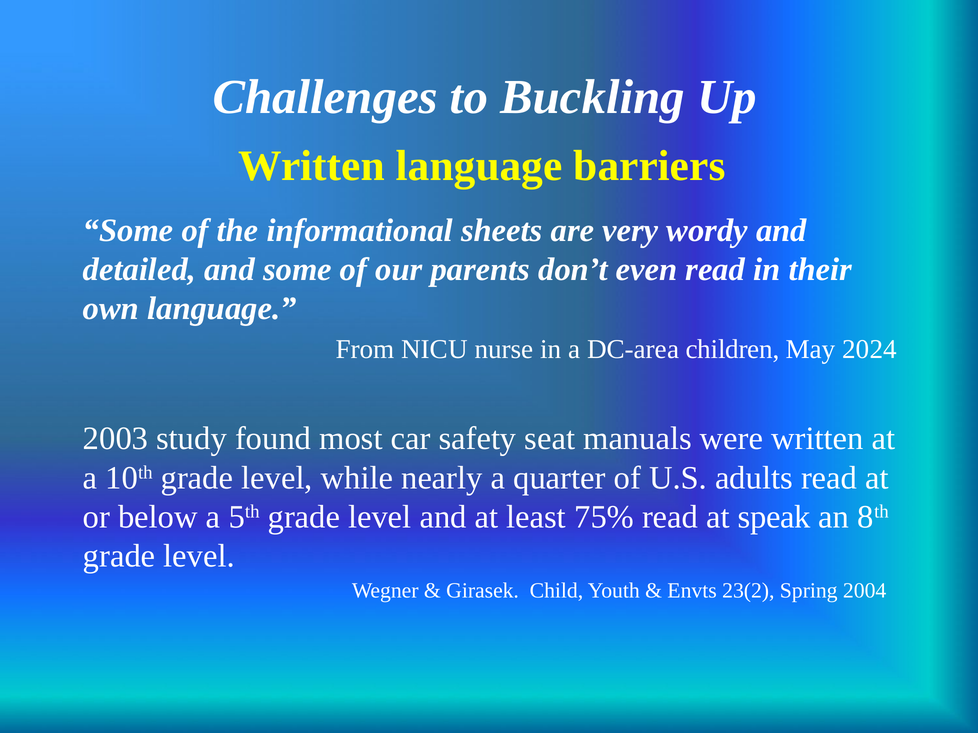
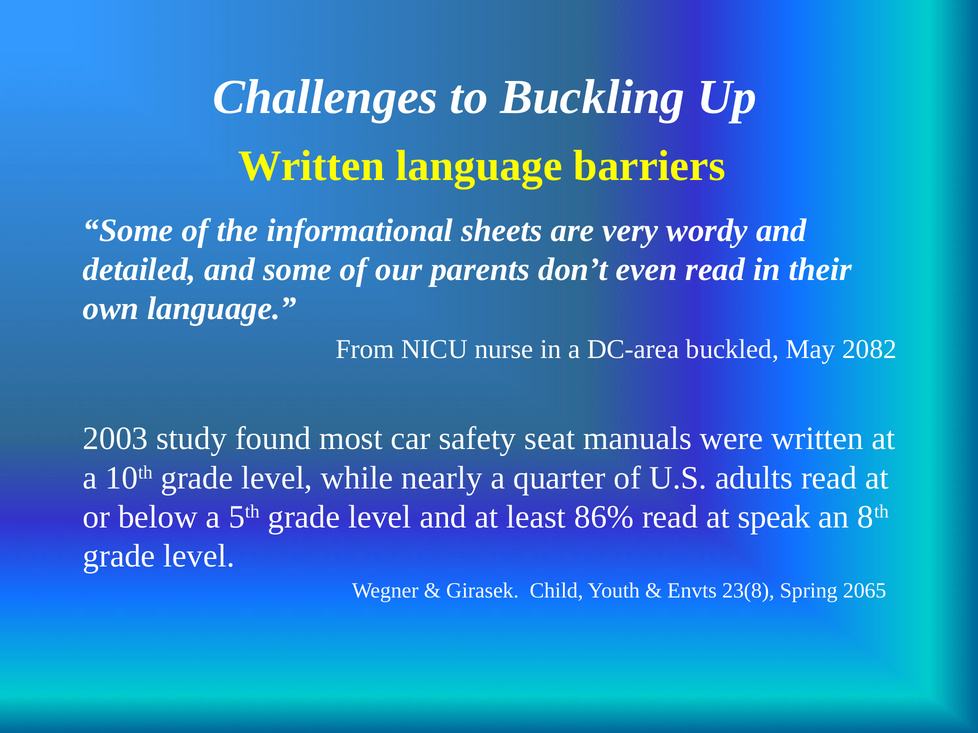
children: children -> buckled (732, 350)
2024: 2024 -> 2082 (870, 350)
75%: 75% -> 86% (604, 517)
23(2: 23(2 -> 23(8 (748, 591)
2004: 2004 -> 2065 (865, 591)
